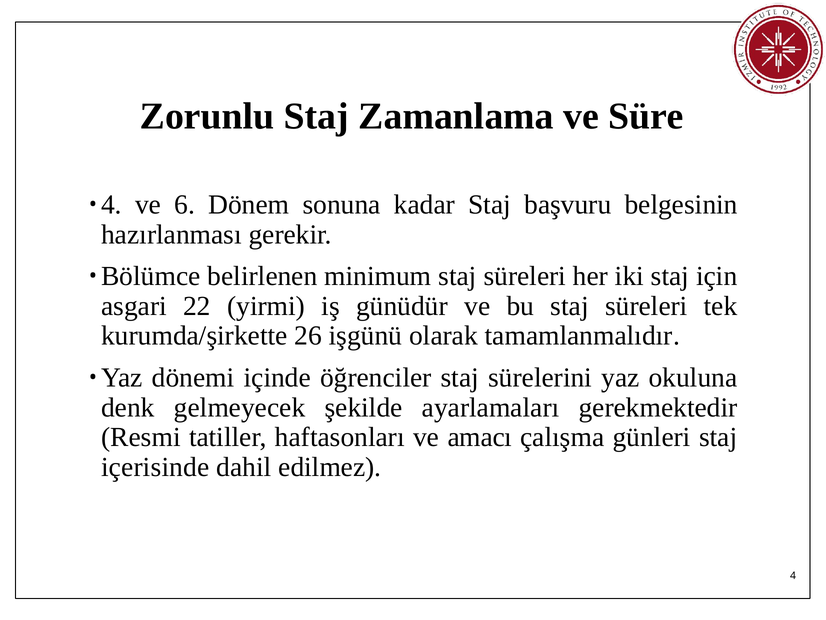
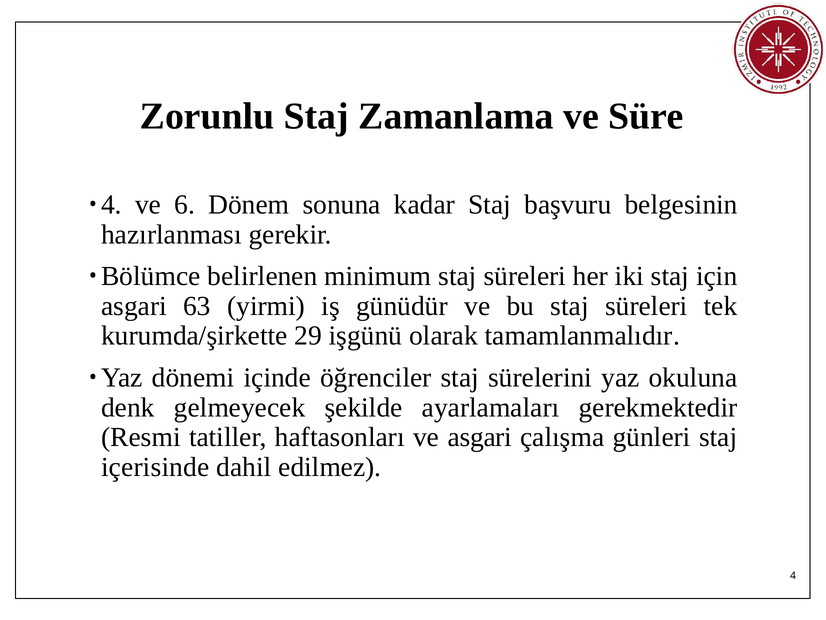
22: 22 -> 63 (197, 306)
26: 26 -> 29 (308, 336)
ve amacı: amacı -> asgari (480, 437)
